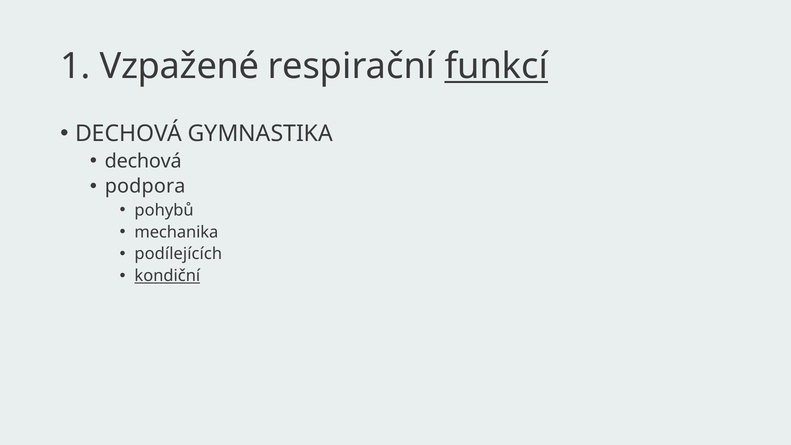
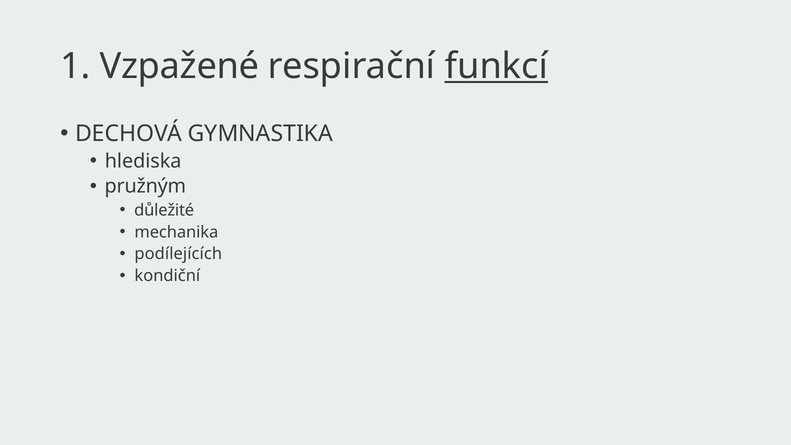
dechová: dechová -> hlediska (143, 161)
podpora: podpora -> pružným (145, 186)
pohybů: pohybů -> důležité (164, 210)
kondiční underline: present -> none (167, 276)
